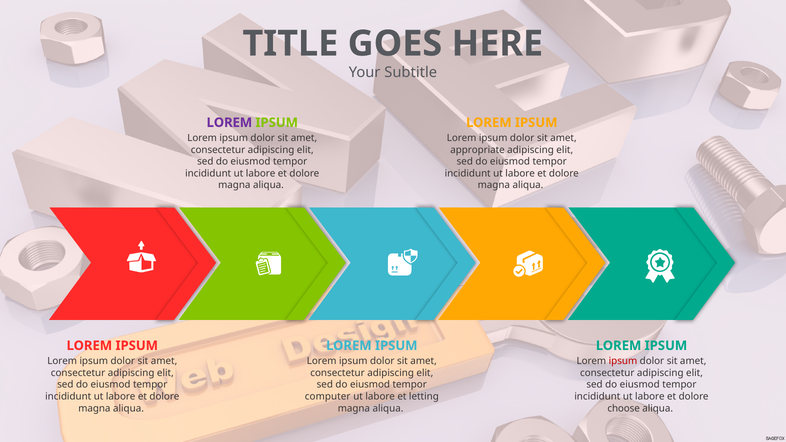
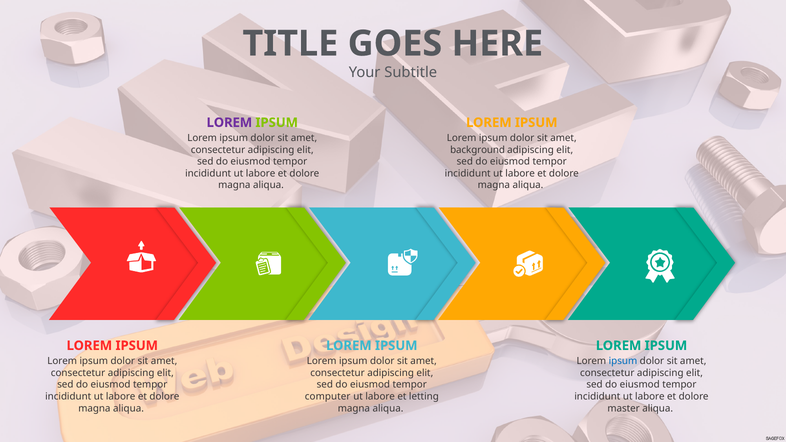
appropriate: appropriate -> background (478, 150)
ipsum colour: red -> blue (623, 361)
choose: choose -> master (624, 408)
